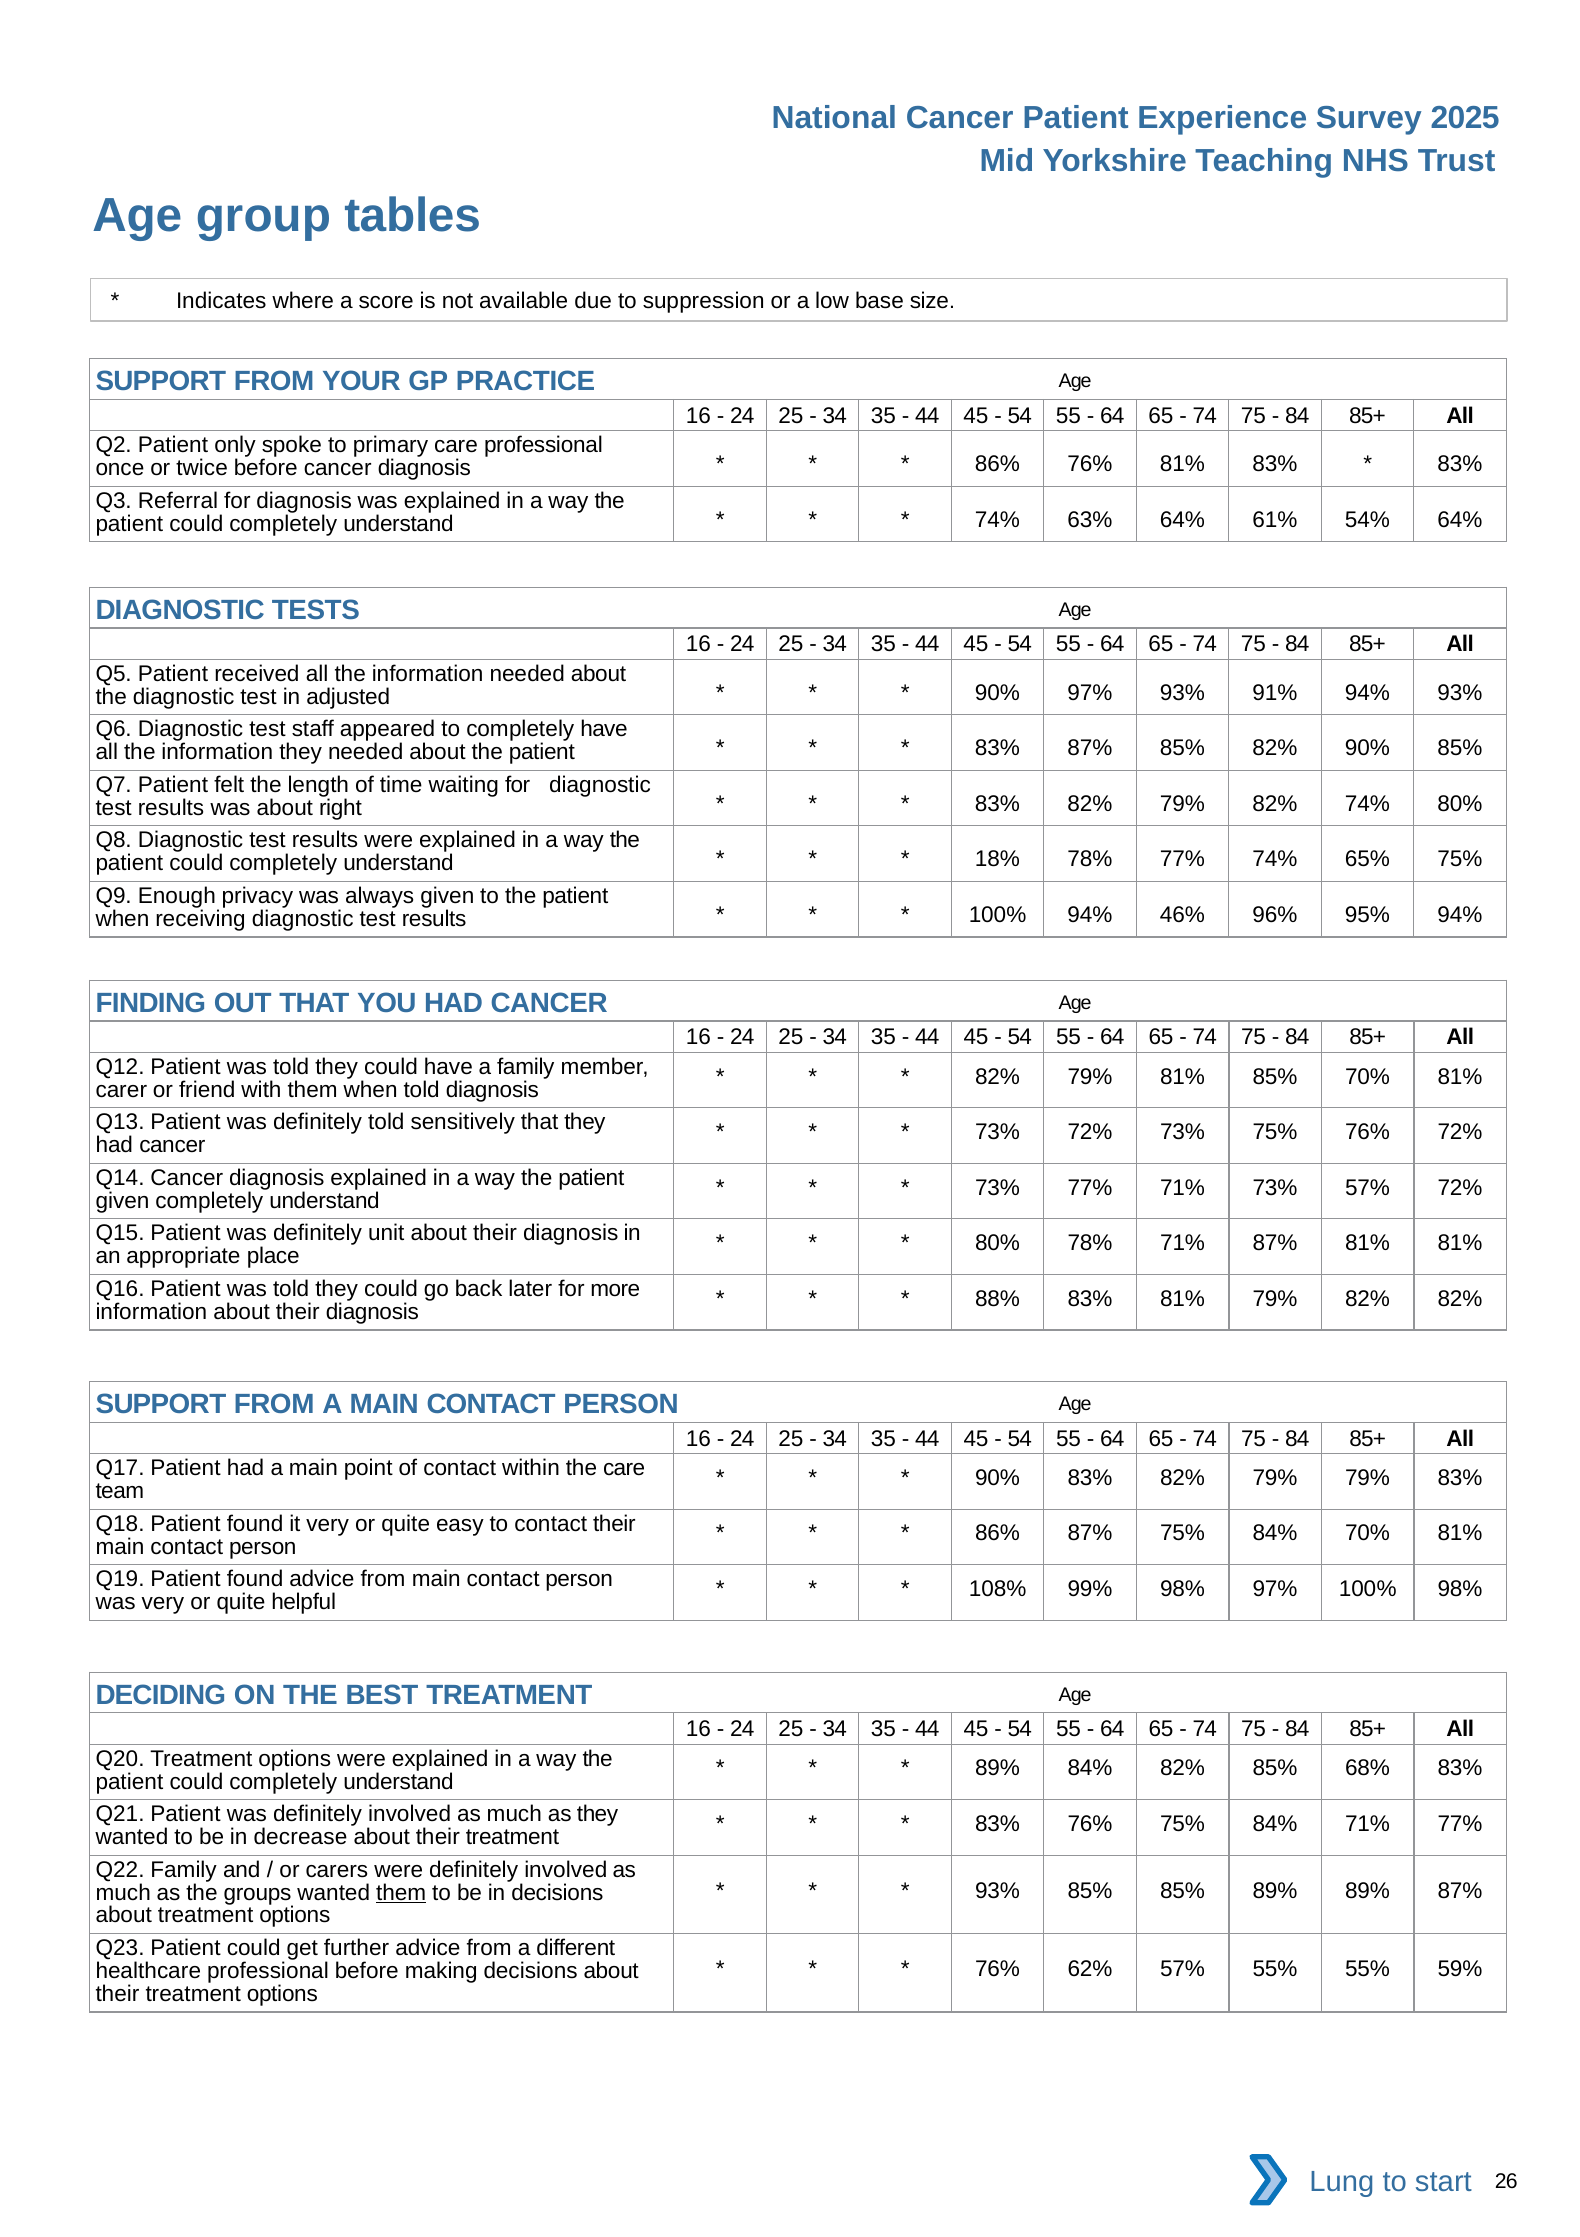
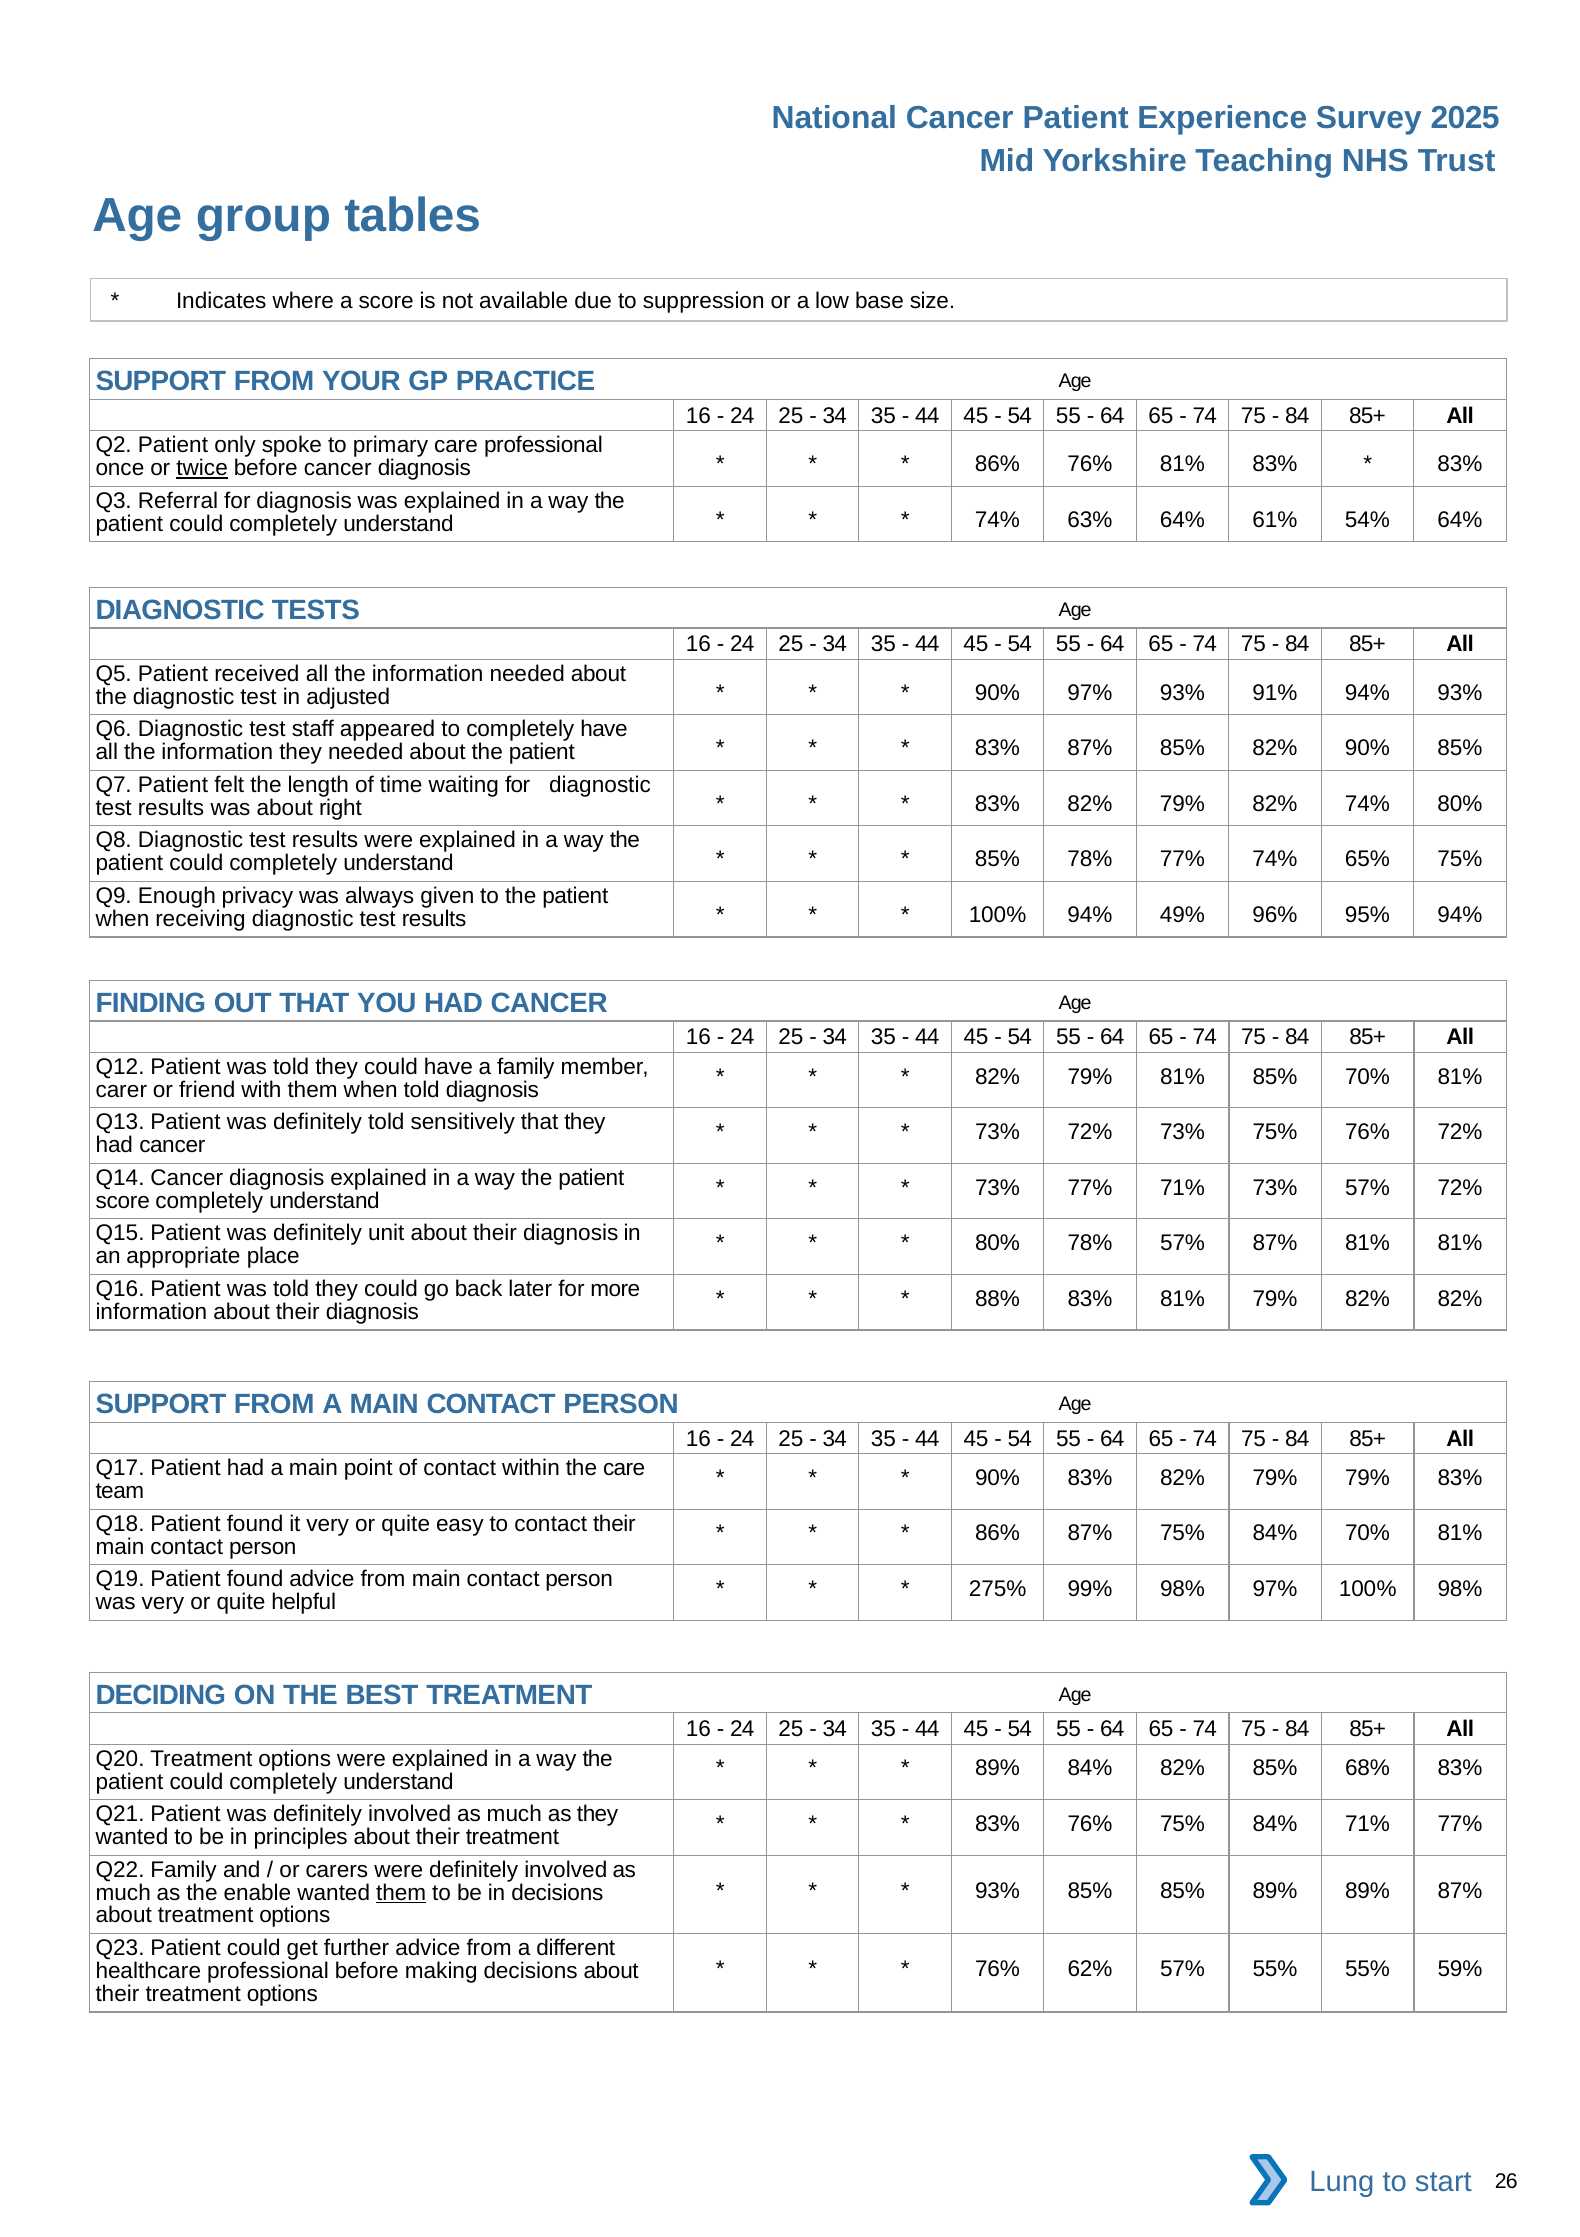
twice underline: none -> present (202, 468)
18%: 18% -> 85% (997, 859)
46%: 46% -> 49% (1182, 915)
given: given -> score (123, 1200)
78% 71%: 71% -> 57% (1183, 1242)
108%: 108% -> 275% (998, 1588)
decrease: decrease -> principles (301, 1836)
groups: groups -> enable (257, 1892)
